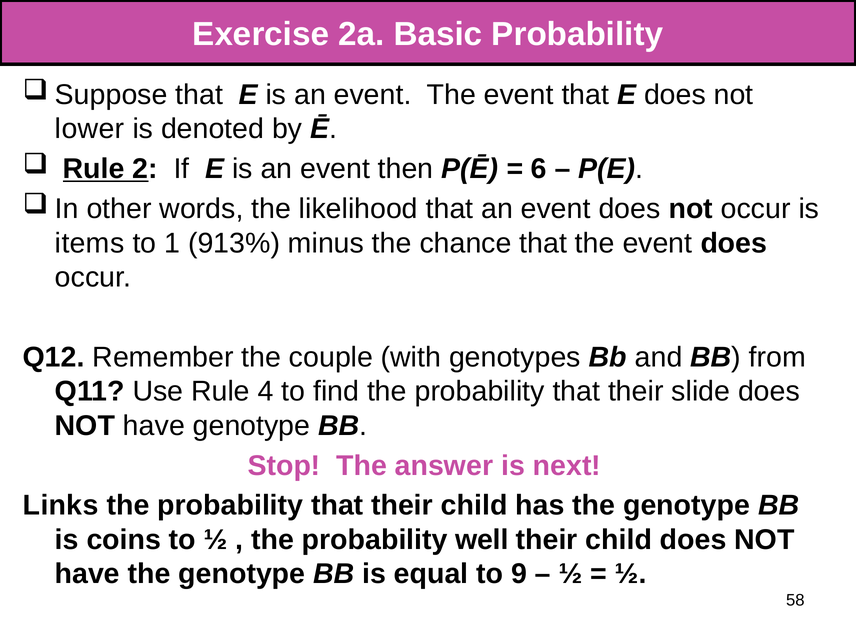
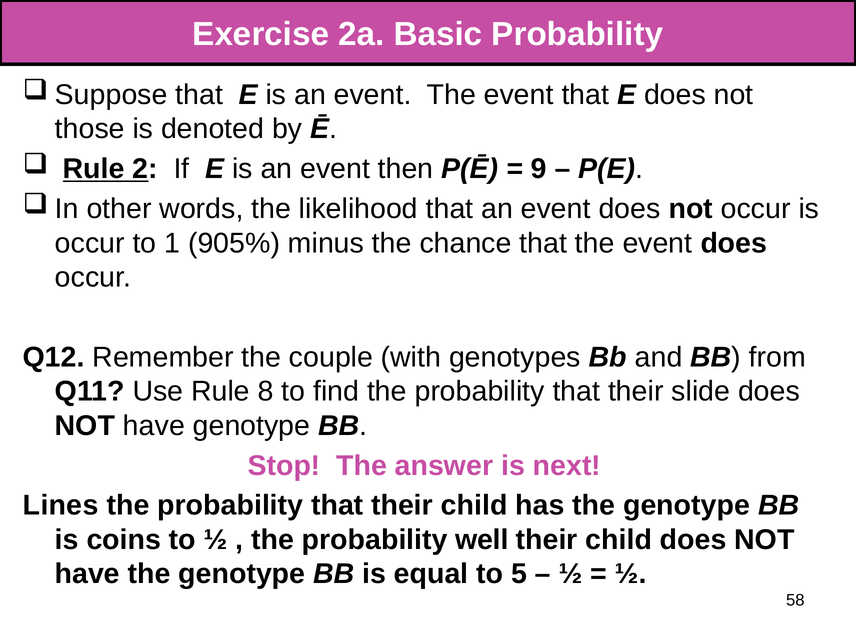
lower: lower -> those (90, 129)
6: 6 -> 9 (539, 169)
items: items -> occur (90, 243)
913%: 913% -> 905% (234, 243)
4: 4 -> 8 (266, 391)
Links: Links -> Lines (61, 506)
9: 9 -> 5 (519, 574)
